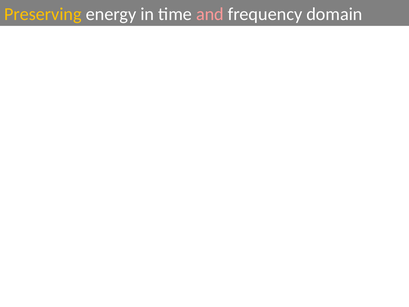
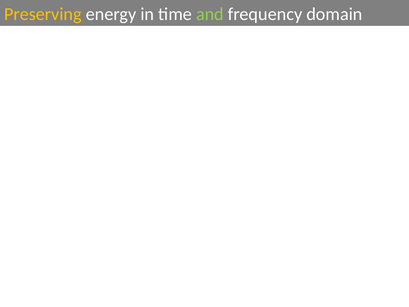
and colour: pink -> light green (210, 14)
